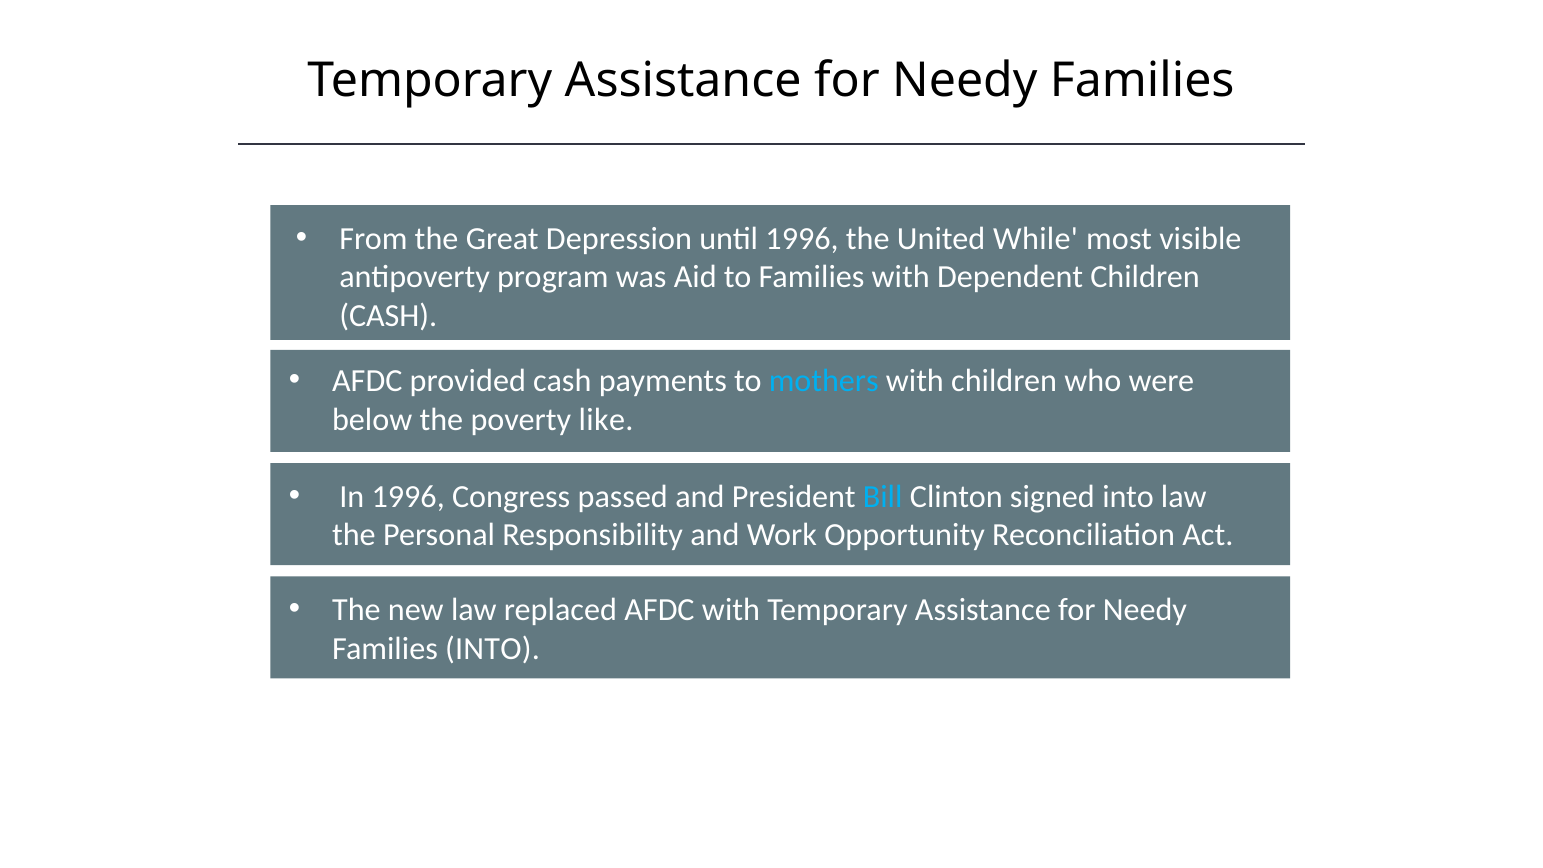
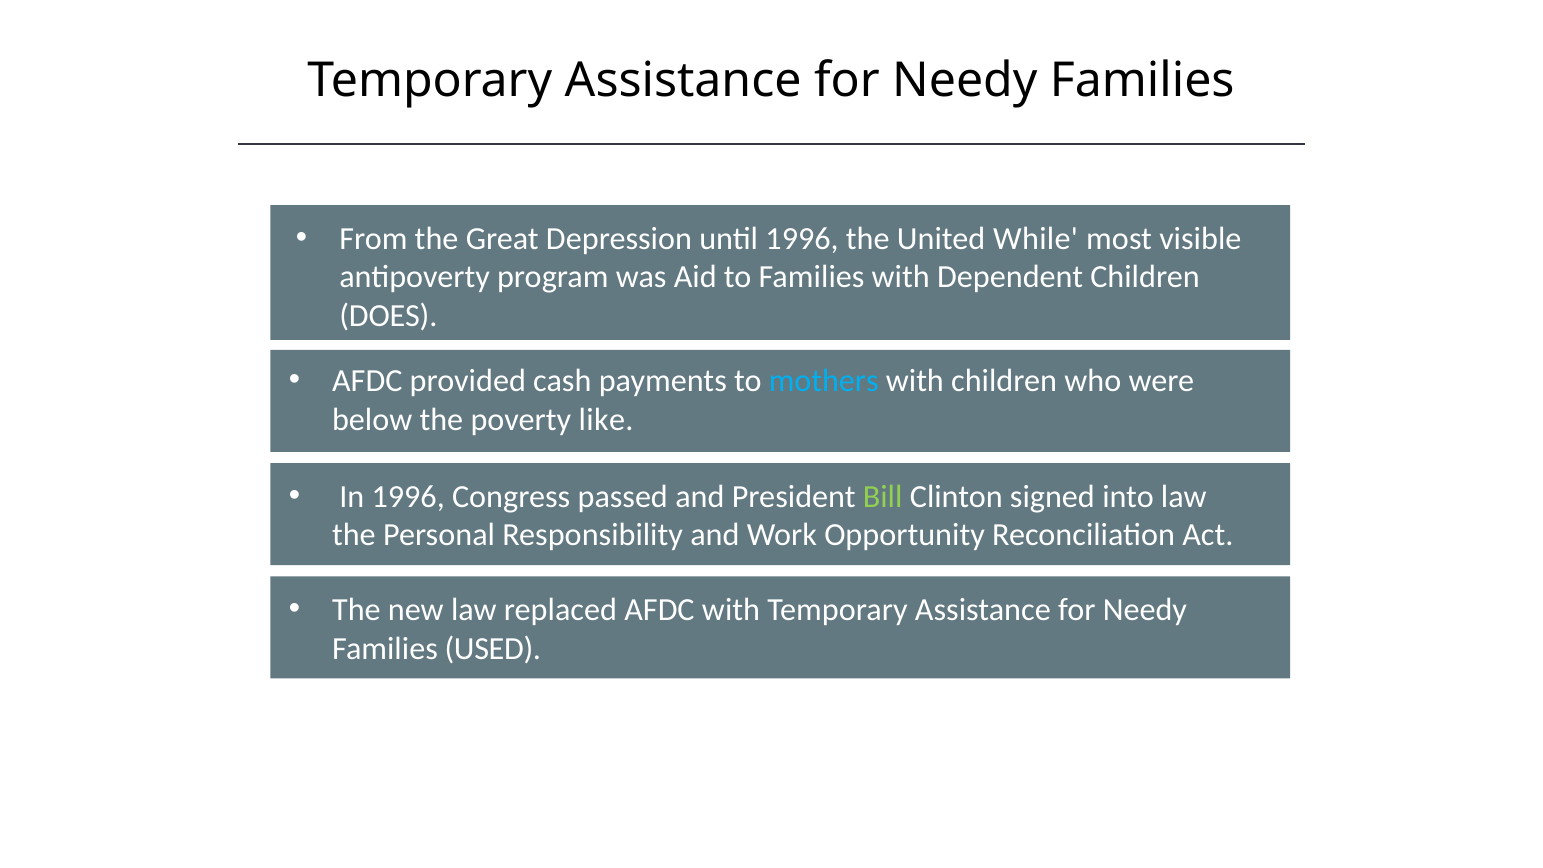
CASH: CASH -> DOES (388, 316)
Bill colour: light blue -> light green (883, 497)
Families INTO: INTO -> USED (493, 648)
